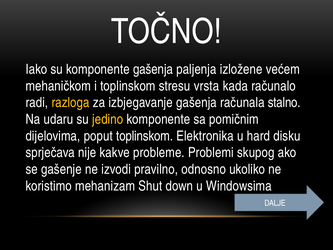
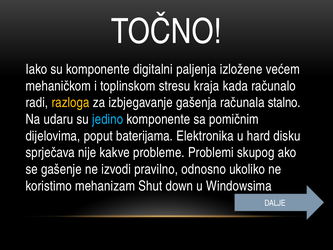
komponente gašenja: gašenja -> digitalni (153, 69)
vrsta: vrsta -> kraja (207, 86)
jedino colour: yellow -> light blue (108, 119)
poput toplinskom: toplinskom -> baterijama (144, 136)
